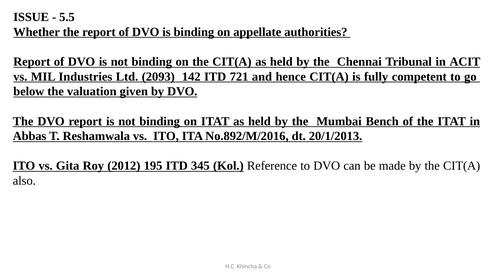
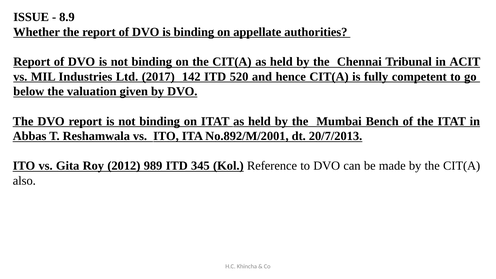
5.5: 5.5 -> 8.9 (67, 17)
2093: 2093 -> 2017 (158, 77)
721: 721 -> 520 (239, 77)
No.892/M/2016: No.892/M/2016 -> No.892/M/2001 (247, 136)
20/1/2013: 20/1/2013 -> 20/7/2013 (336, 136)
195: 195 -> 989 (153, 166)
